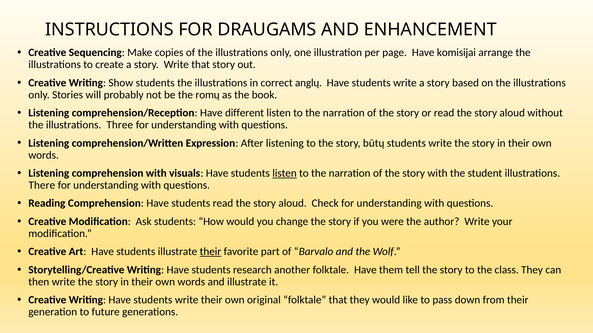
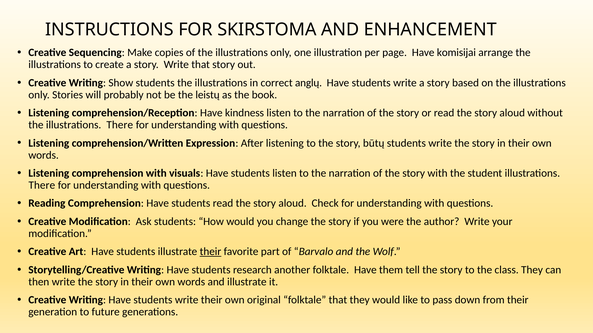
DRAUGAMS: DRAUGAMS -> SKIRSTOMA (267, 30)
romų: romų -> leistų (208, 95)
different: different -> kindness (245, 113)
the illustrations Three: Three -> There (120, 125)
listen underline: present -> none (285, 173)
